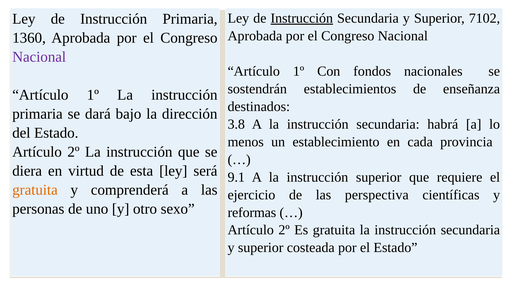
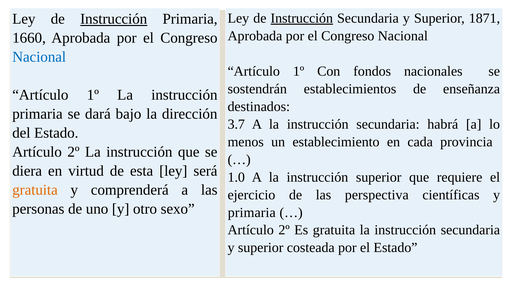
7102: 7102 -> 1871 (484, 18)
Instrucción underline: none -> present (114, 19)
1360: 1360 -> 1660 (29, 38)
Nacional colour: purple -> blue (39, 57)
3.8: 3.8 -> 3.7 (236, 124)
9.1: 9.1 -> 1.0 (236, 177)
reformas: reformas -> primaria (252, 212)
